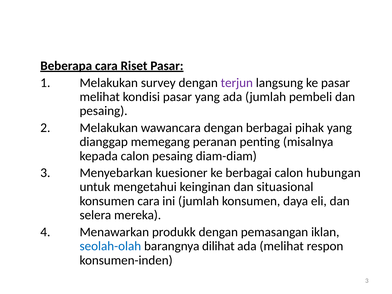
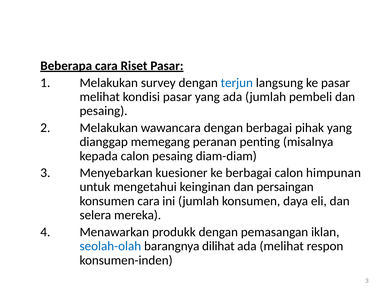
terjun colour: purple -> blue (237, 83)
hubungan: hubungan -> himpunan (333, 173)
situasional: situasional -> persaingan (285, 187)
